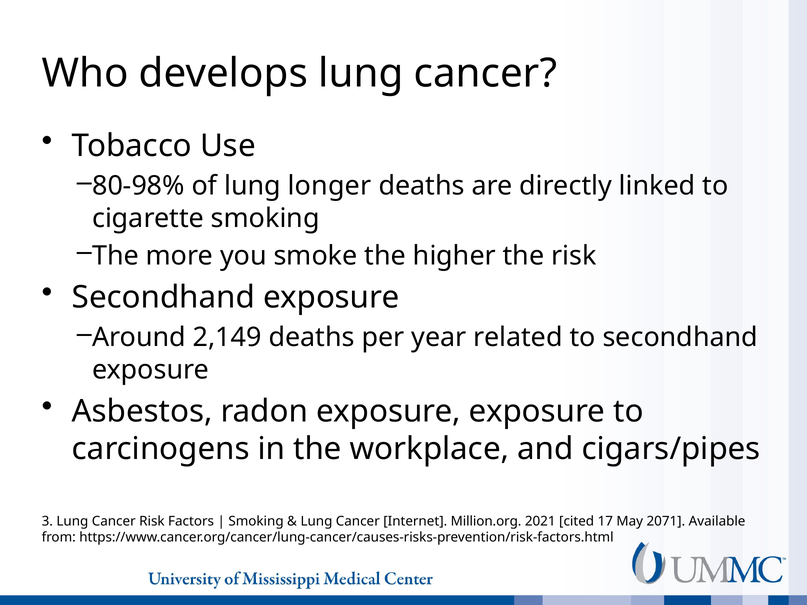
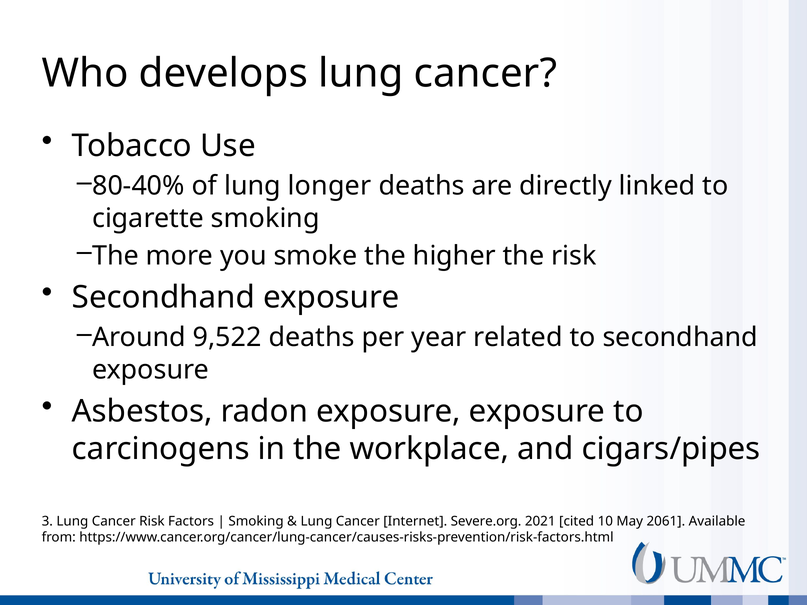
80-98%: 80-98% -> 80-40% (138, 186)
2,149: 2,149 -> 9,522 (227, 338)
Million.org: Million.org -> Severe.org (486, 522)
17: 17 -> 10 (605, 522)
2071: 2071 -> 2061 (666, 522)
